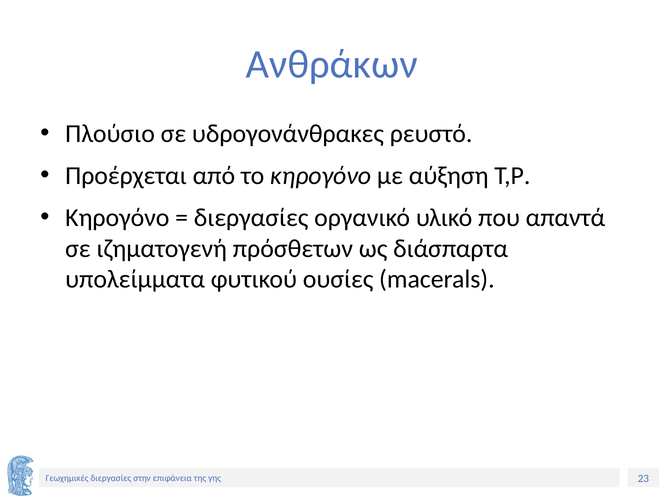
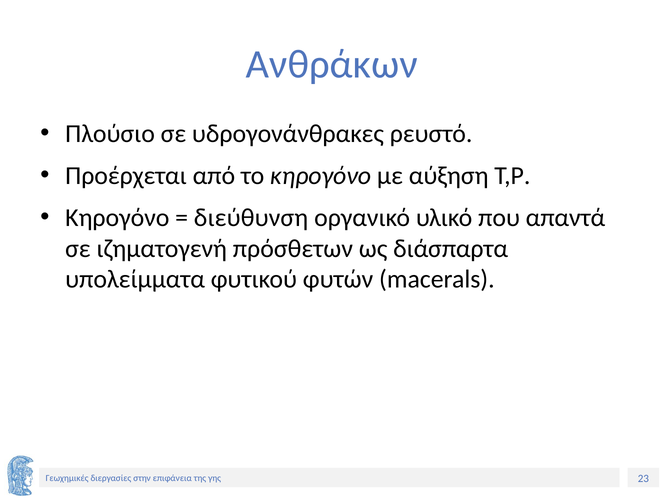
διεργασίες: διεργασίες -> διεύθυνση (251, 218)
ουσίες: ουσίες -> φυτών (338, 279)
